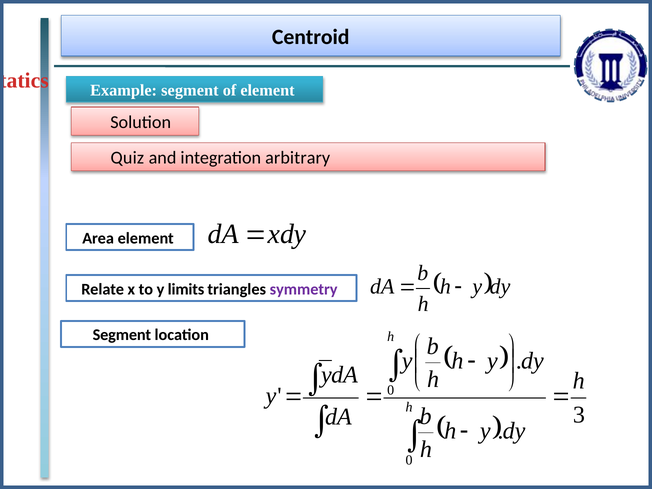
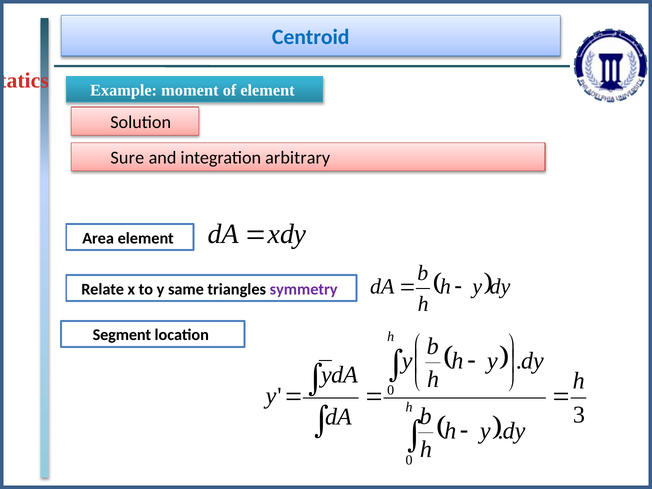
Centroid colour: black -> blue (311, 37)
Example segment: segment -> moment (190, 90)
Quiz: Quiz -> Sure (127, 158)
limits: limits -> same (186, 289)
